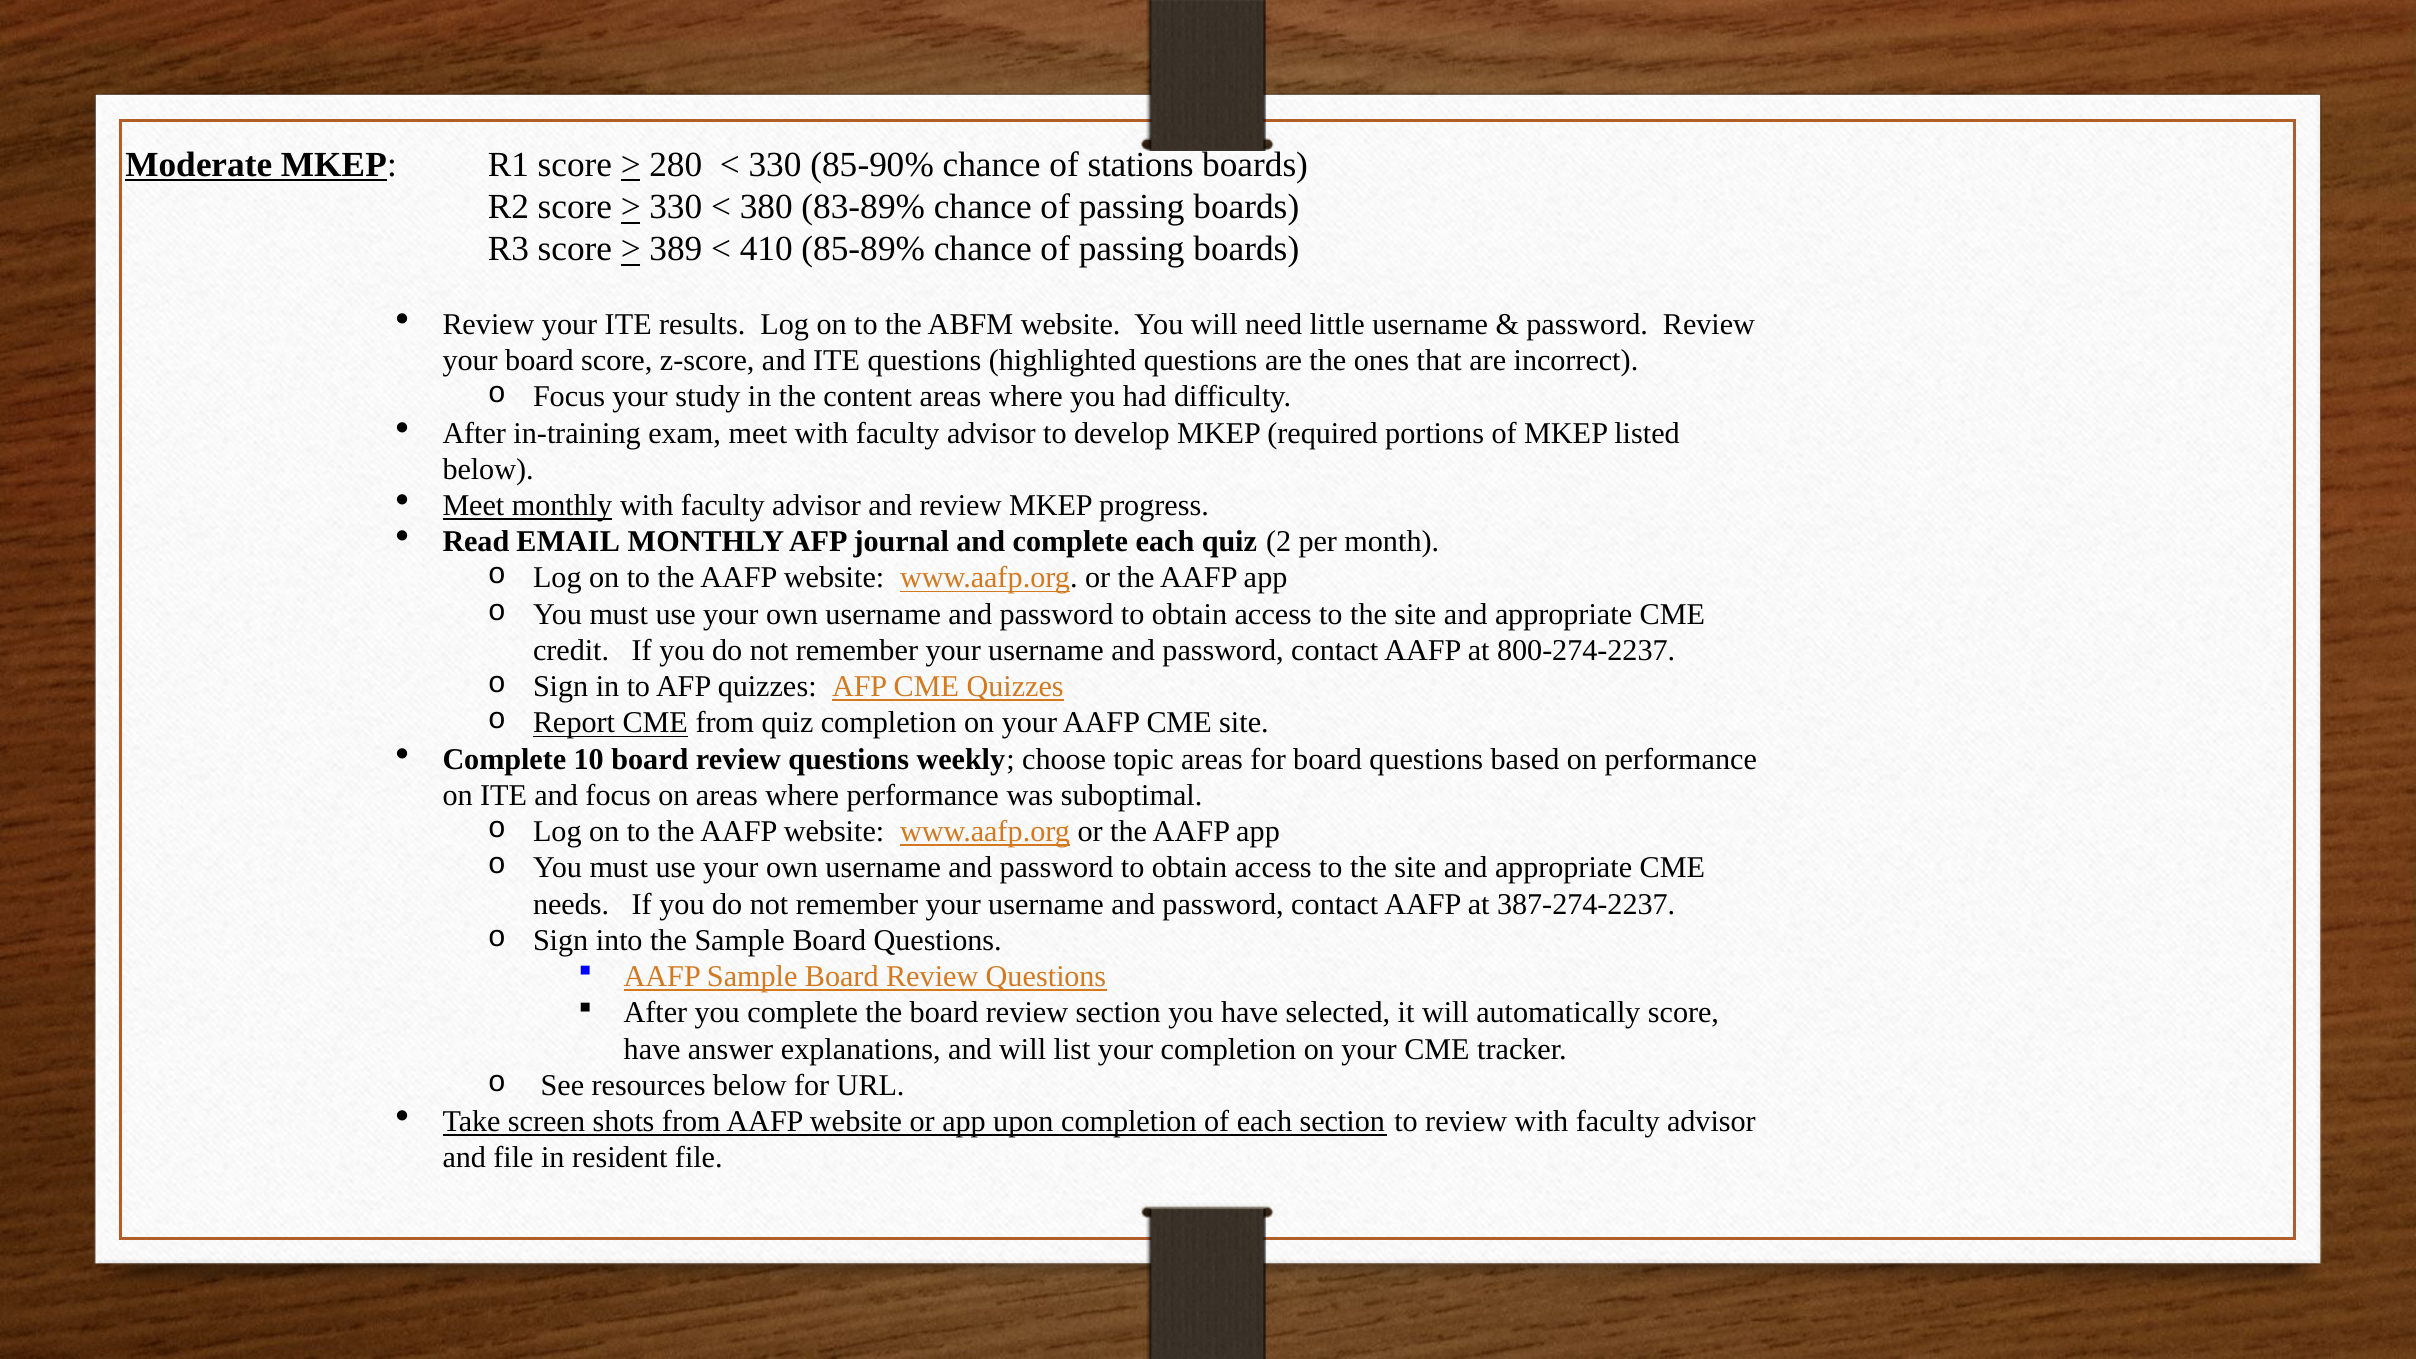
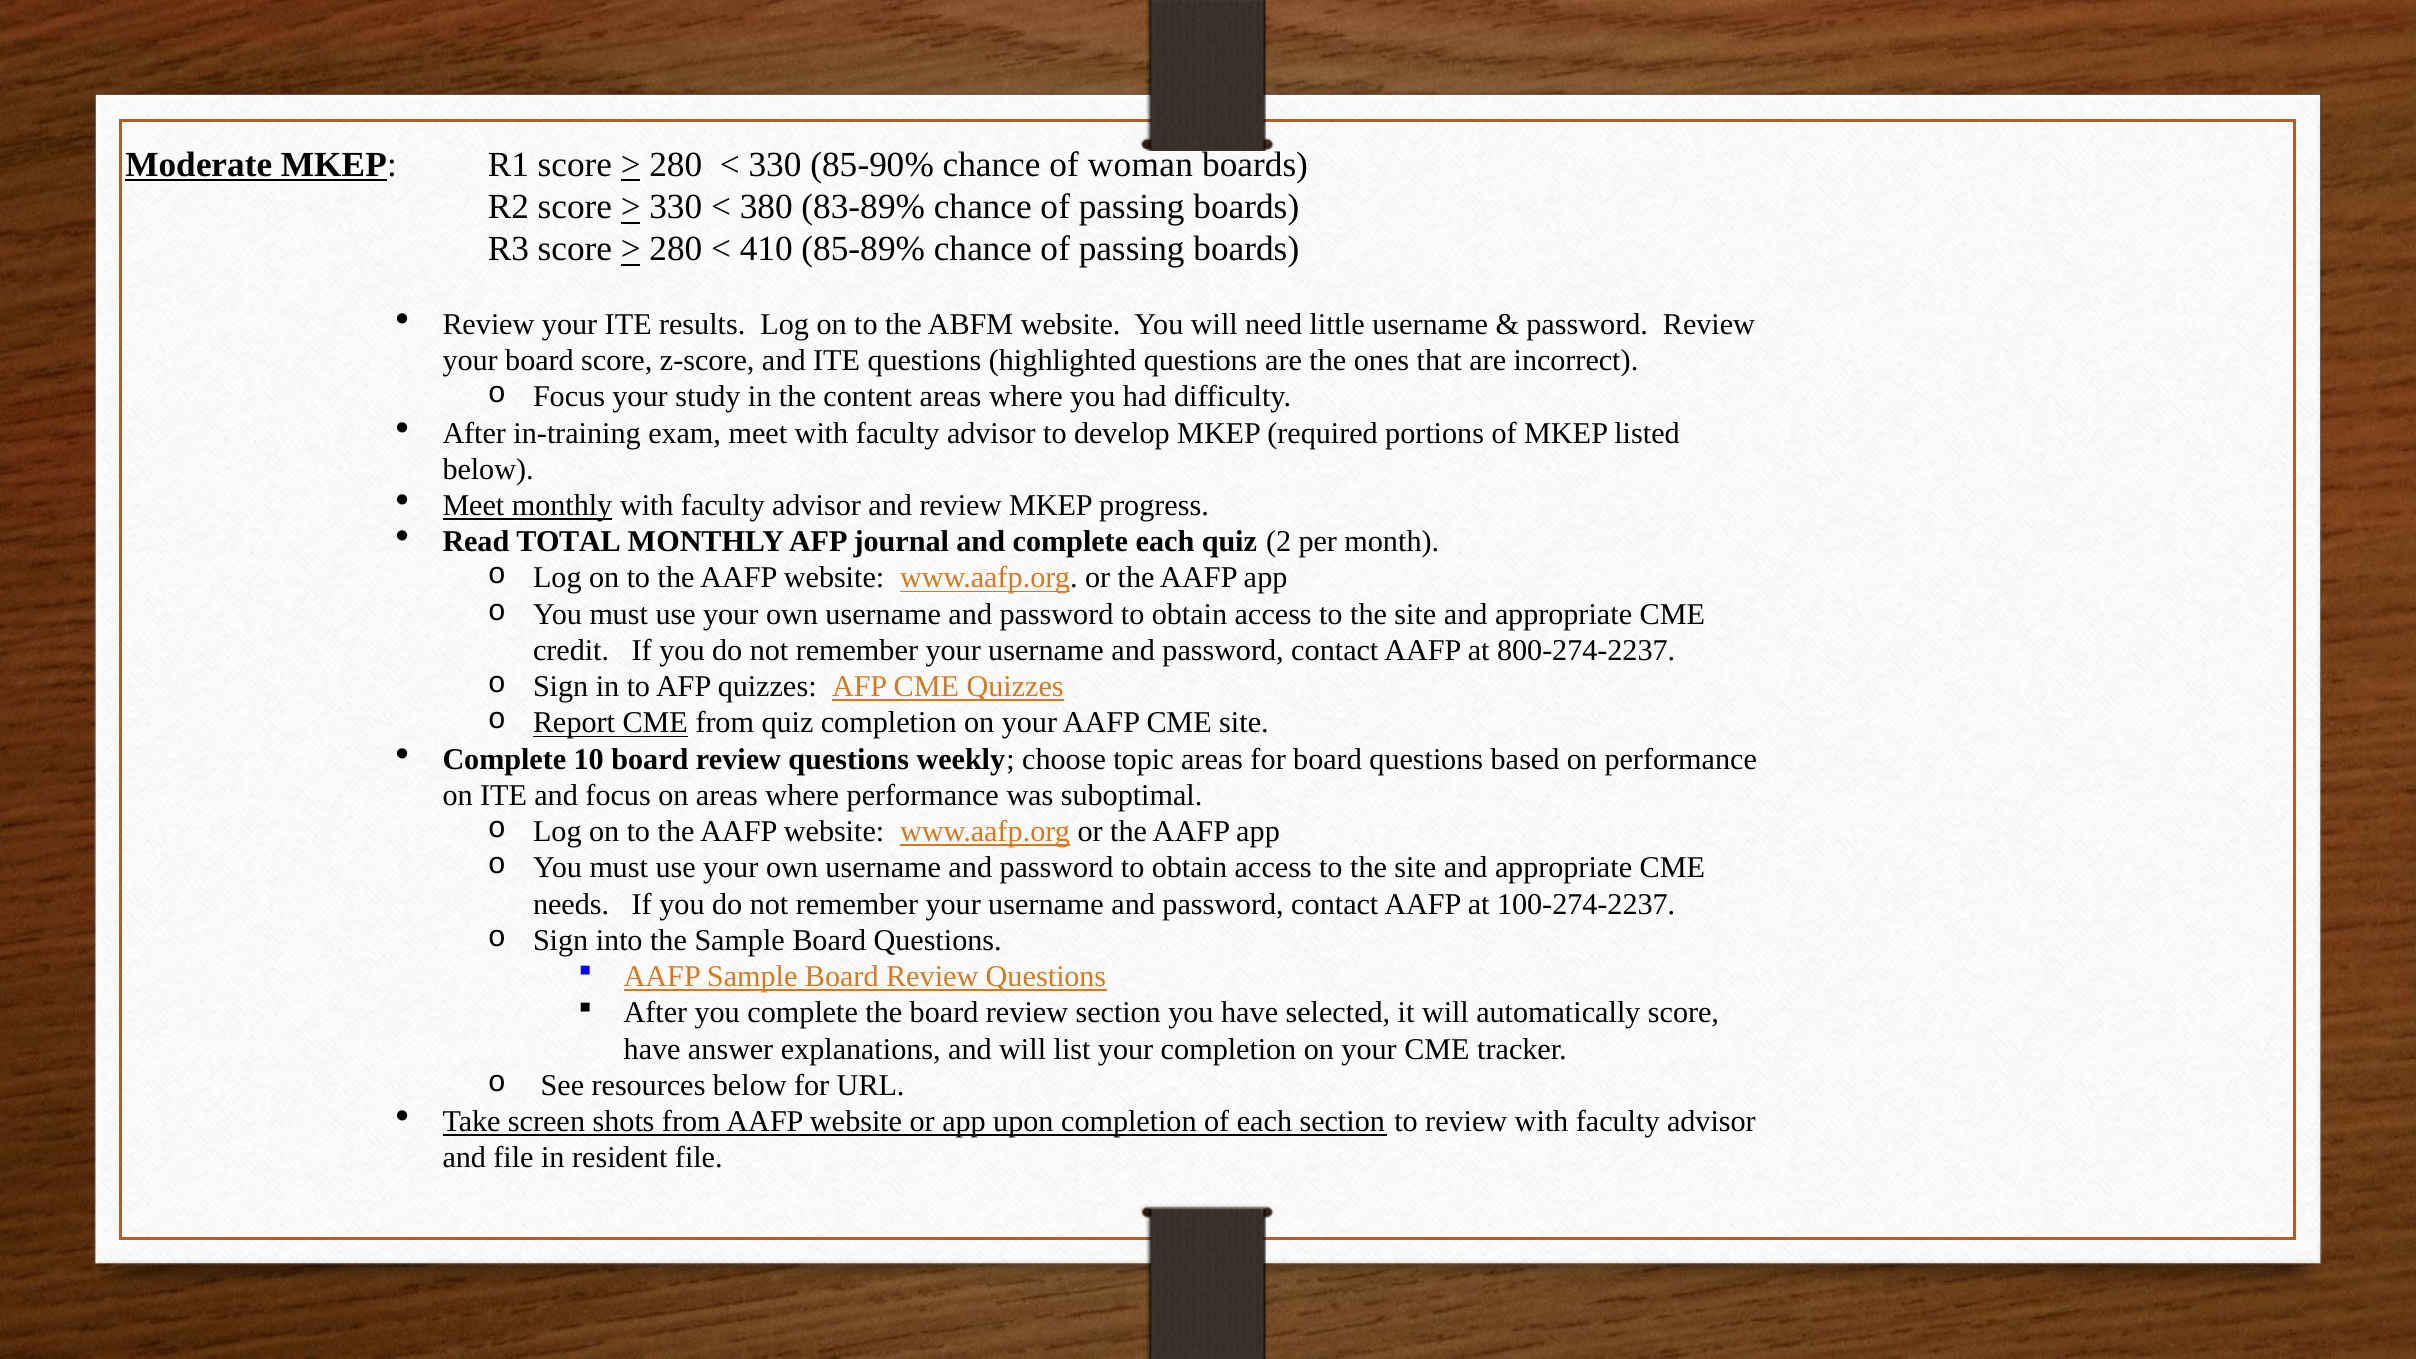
stations: stations -> woman (1140, 165)
389: 389 -> 280 (676, 249)
EMAIL: EMAIL -> TOTAL (568, 542)
387-274-2237: 387-274-2237 -> 100-274-2237 (1586, 904)
